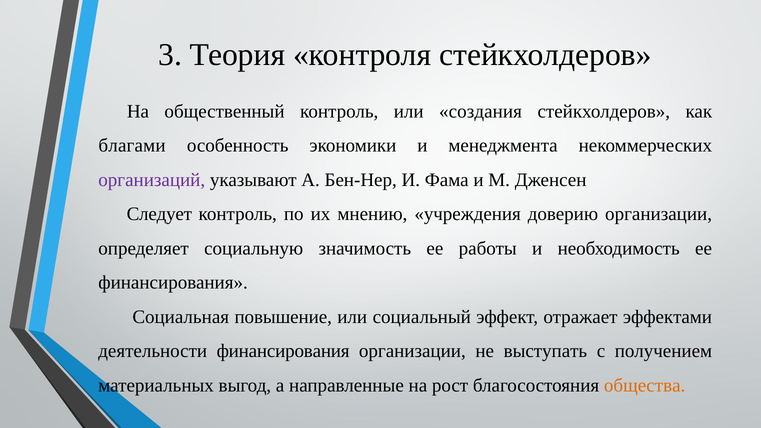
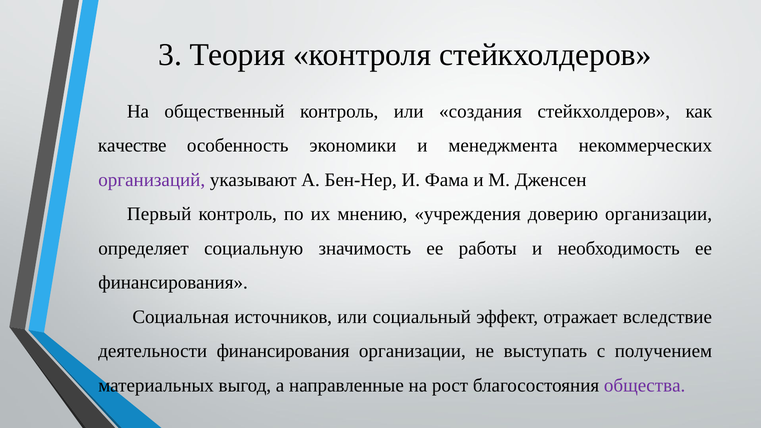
благами: благами -> качестве (132, 146)
Следует: Следует -> Первый (159, 214)
повышение: повышение -> источников (283, 317)
эффектами: эффектами -> вследствие (667, 317)
общества colour: orange -> purple (645, 385)
